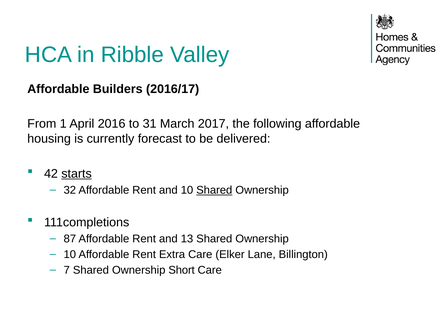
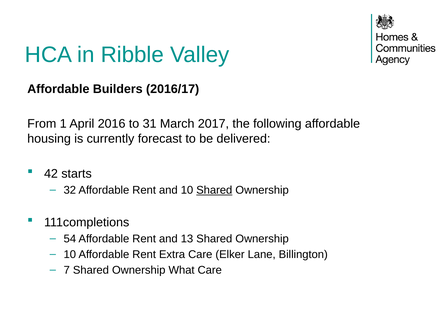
starts underline: present -> none (77, 173)
87: 87 -> 54 (70, 238)
Short: Short -> What (182, 270)
